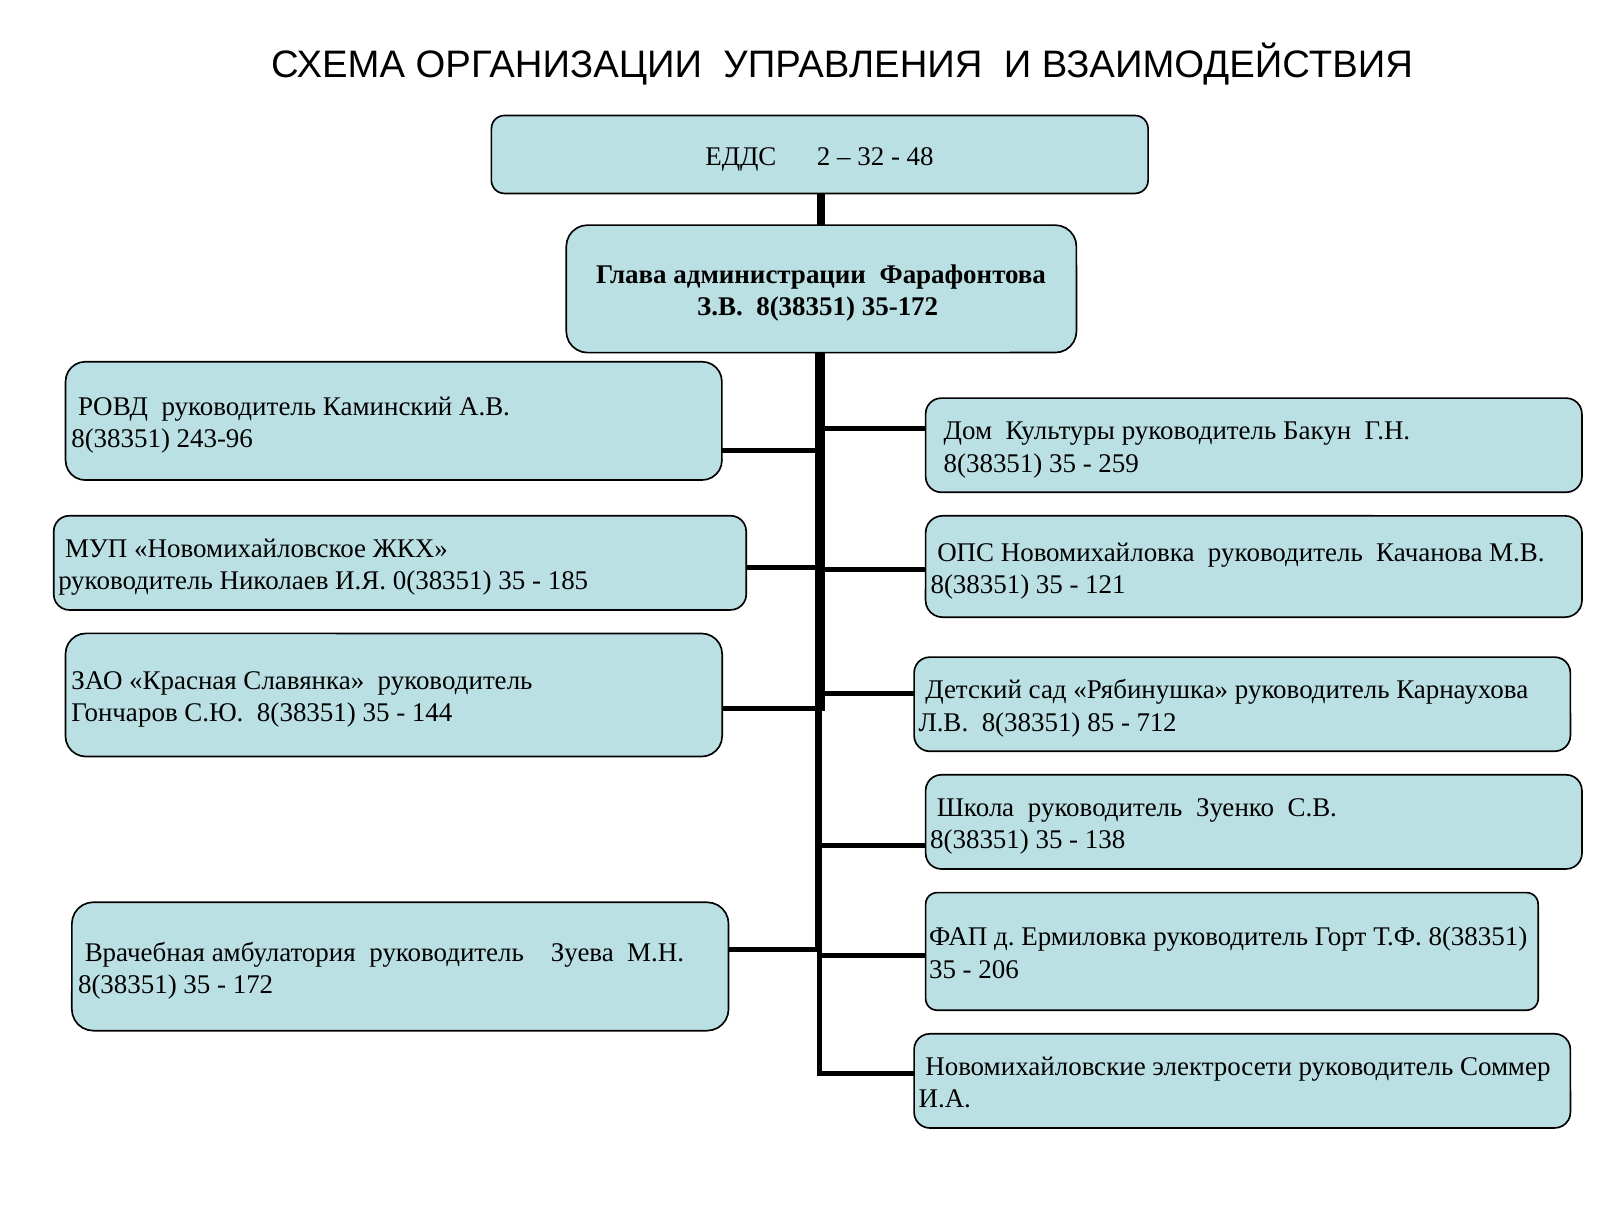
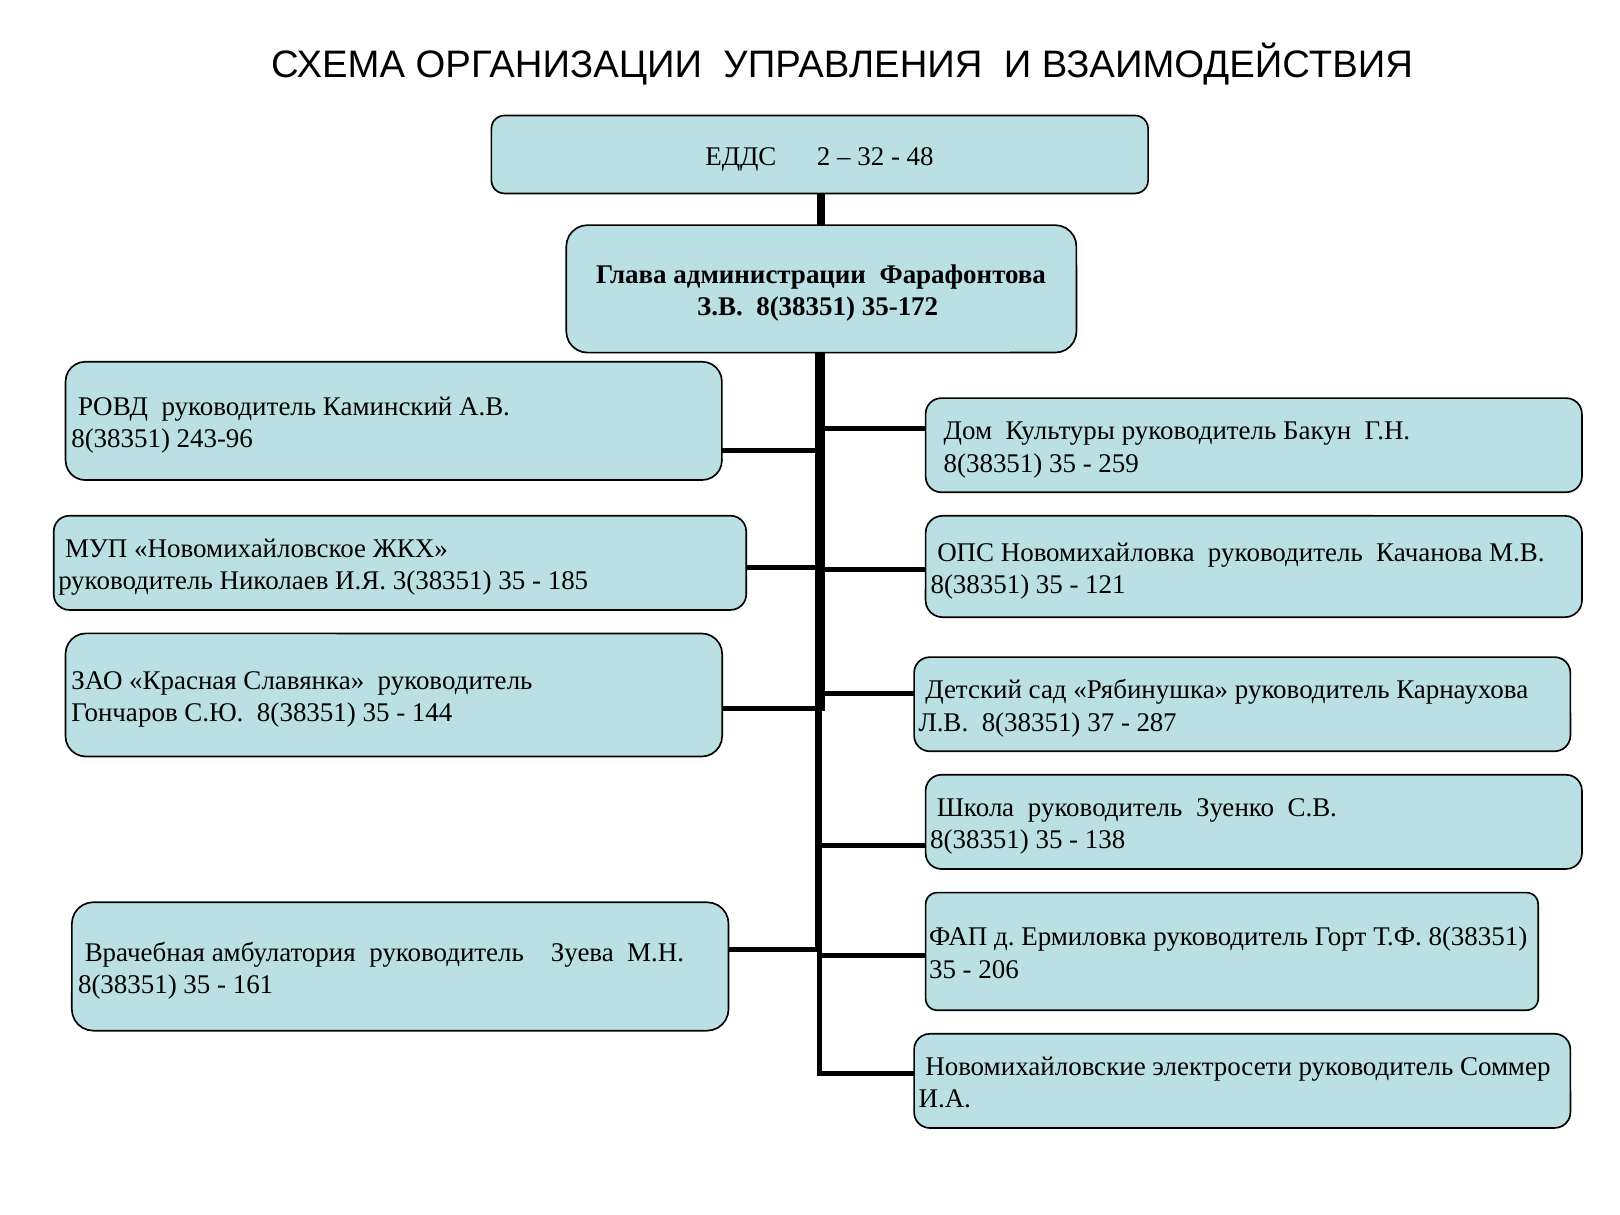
0(38351: 0(38351 -> 3(38351 (442, 581)
85: 85 -> 37 (1101, 722)
712: 712 -> 287 (1157, 722)
172: 172 -> 161 (253, 985)
